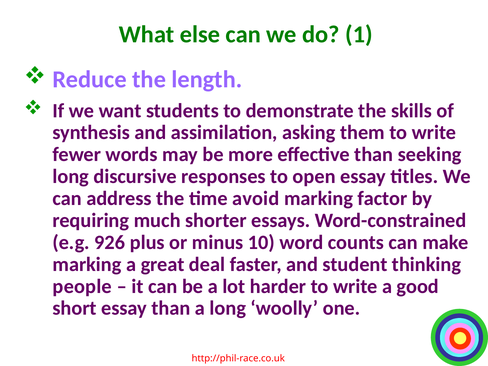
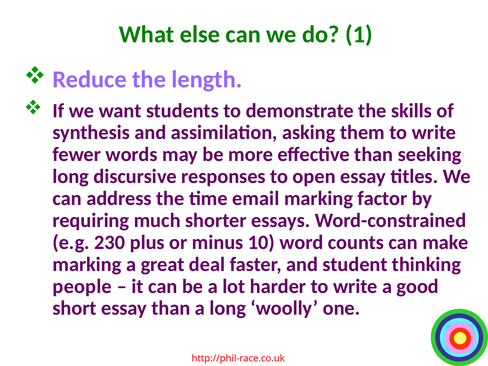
avoid: avoid -> email (256, 198)
926: 926 -> 230 (110, 242)
